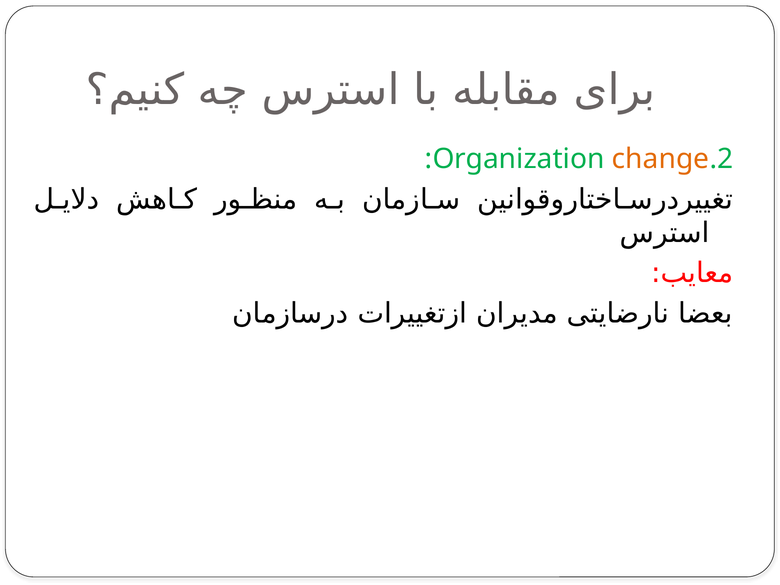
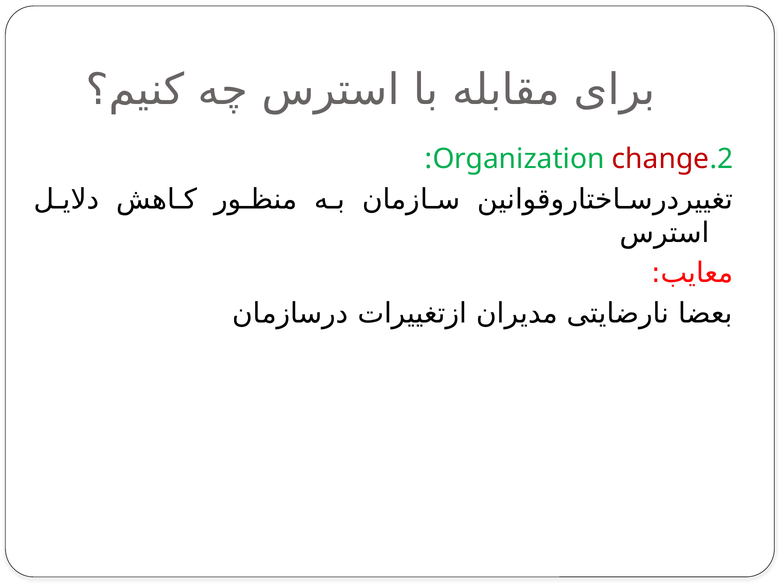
change colour: orange -> red (661, 159)
